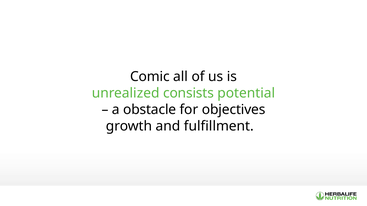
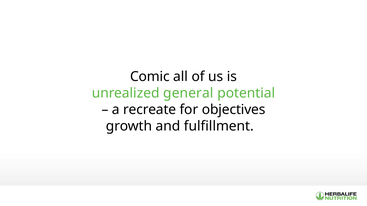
consists: consists -> general (188, 93)
obstacle: obstacle -> recreate (150, 110)
